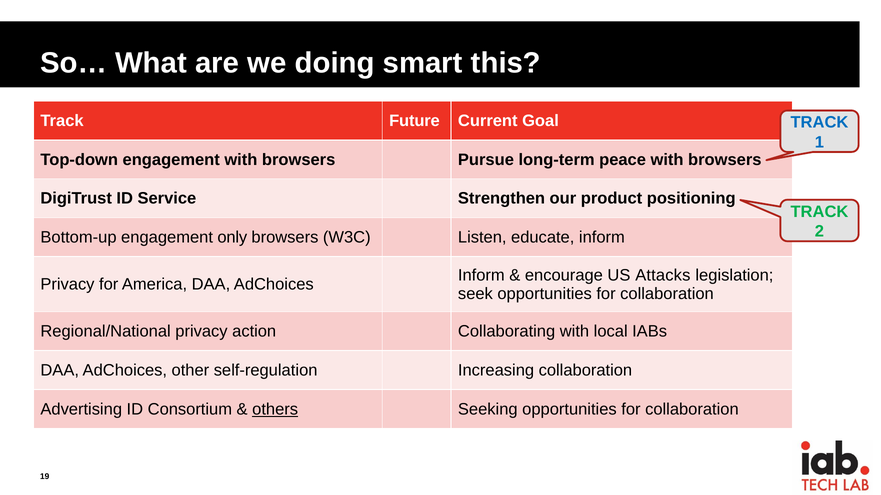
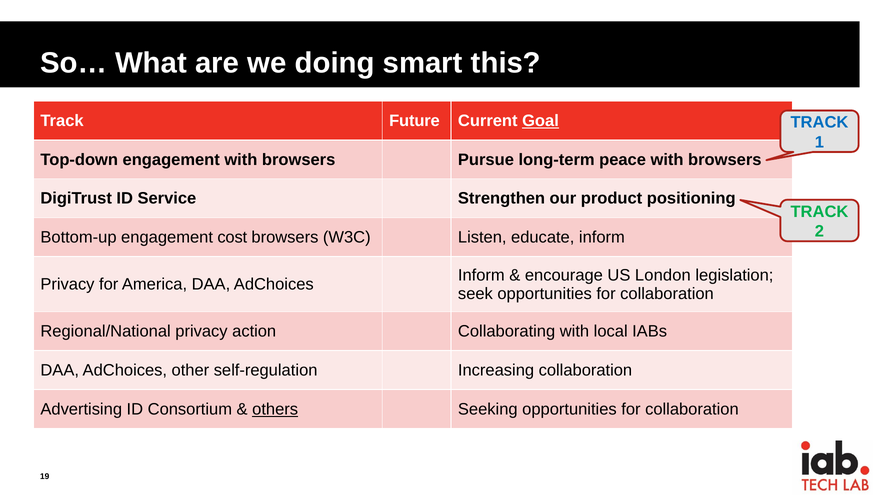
Goal underline: none -> present (540, 121)
only: only -> cost (232, 238)
Attacks: Attacks -> London (663, 275)
